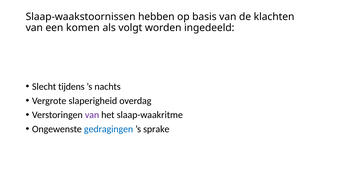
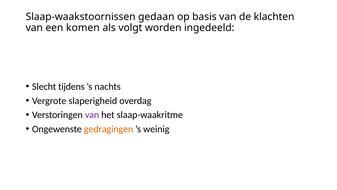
hebben: hebben -> gedaan (156, 17)
gedragingen colour: blue -> orange (109, 129)
sprake: sprake -> weinig (156, 129)
